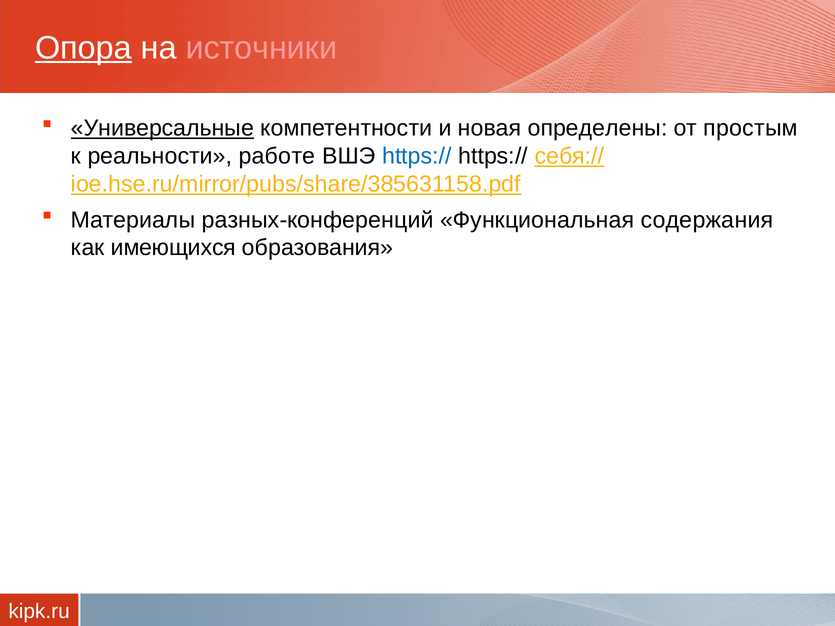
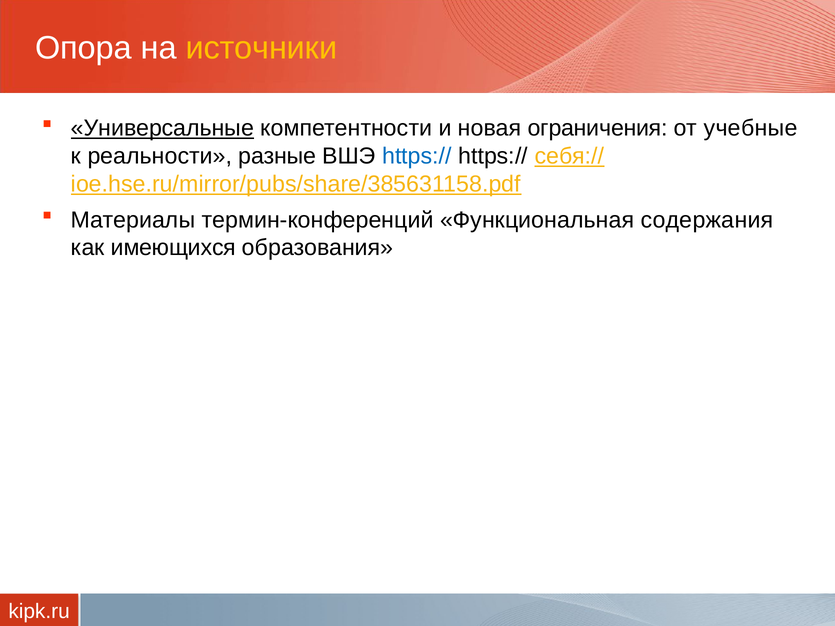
Опора underline: present -> none (83, 48)
источники colour: pink -> yellow (261, 48)
определены: определены -> ограничения (598, 128)
простым: простым -> учебные (751, 128)
работе: работе -> разные (277, 156)
разных-конференций: разных-конференций -> термин-конференций (318, 220)
